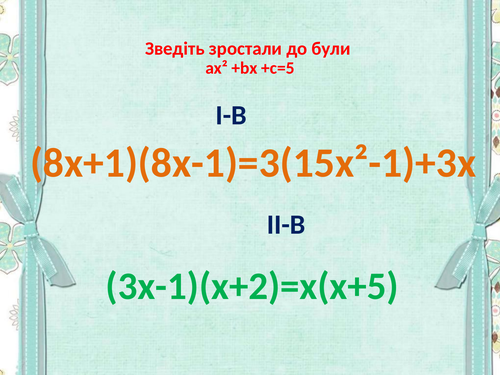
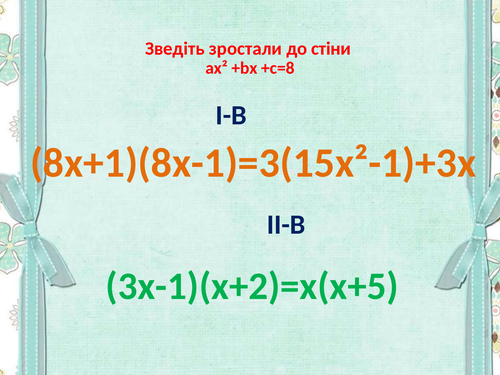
були: були -> стіни (331, 49)
+с=5: +с=5 -> +с=8 (278, 68)
